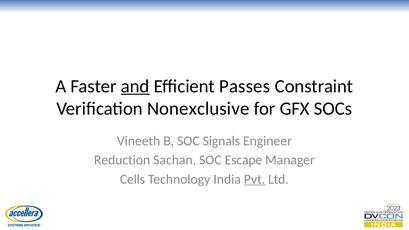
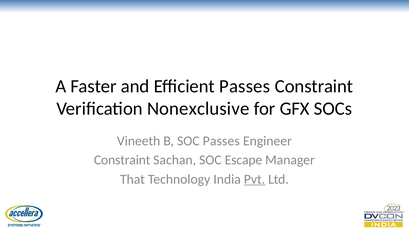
and underline: present -> none (135, 86)
SOC Signals: Signals -> Passes (221, 141)
Reduction: Reduction -> Constraint (122, 160)
Cells: Cells -> That (132, 179)
